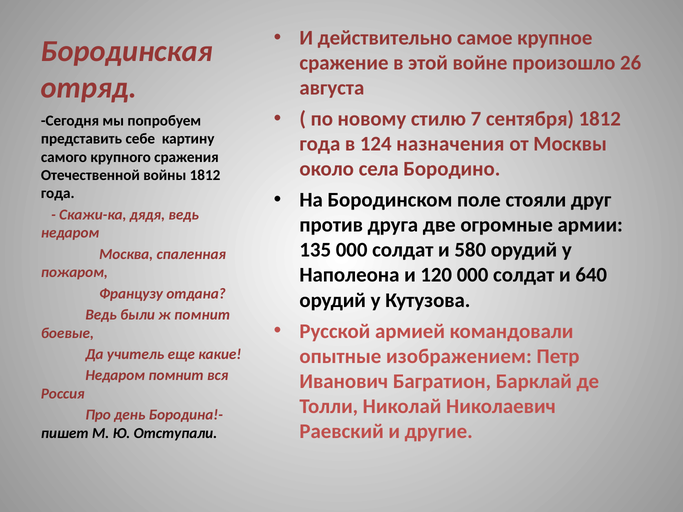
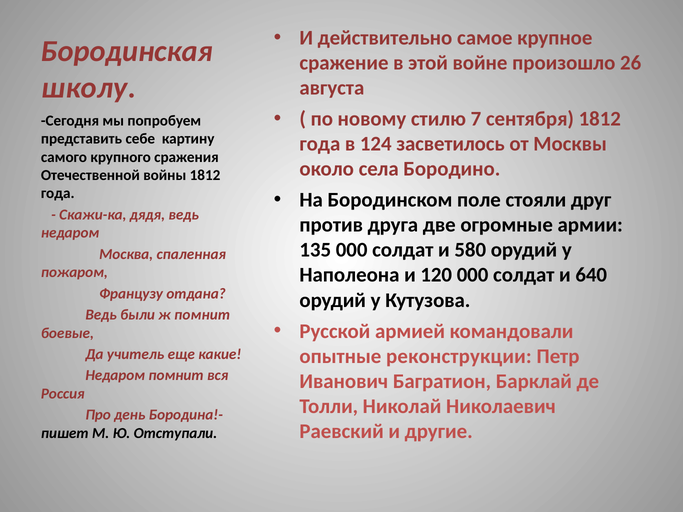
отряд: отряд -> школу (89, 88)
назначения: назначения -> засветилось (451, 144)
изображением: изображением -> реконструкции (459, 356)
